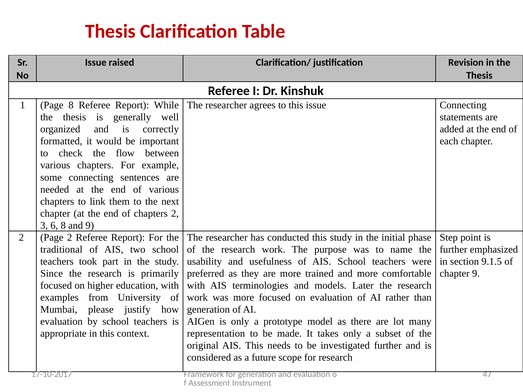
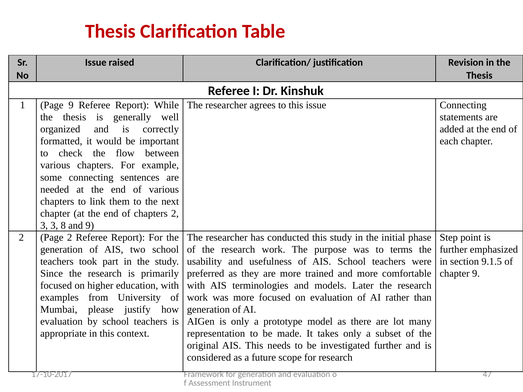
Page 8: 8 -> 9 (71, 105)
3 6: 6 -> 3 (54, 226)
traditional: traditional -> generation (61, 250)
name: name -> terms (401, 250)
